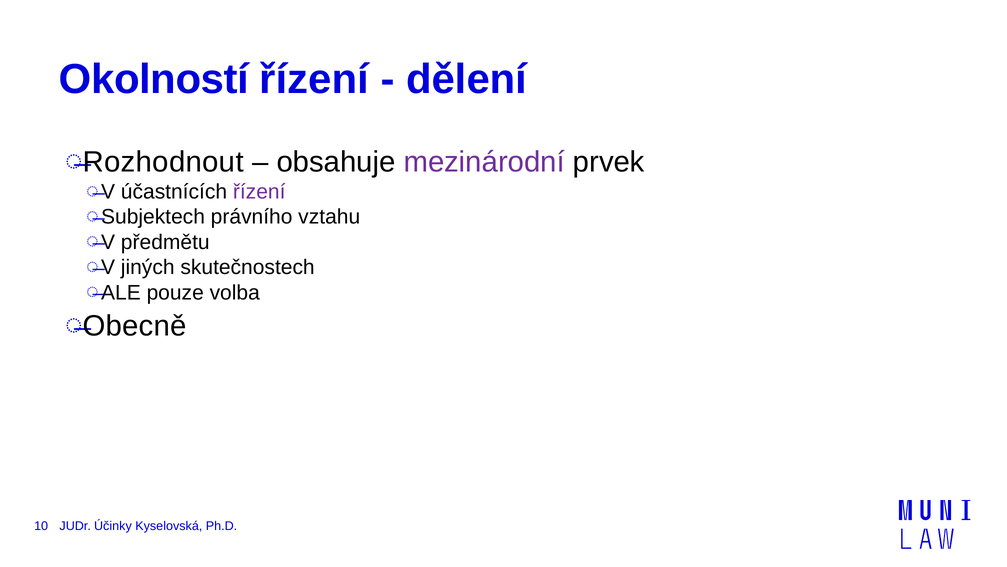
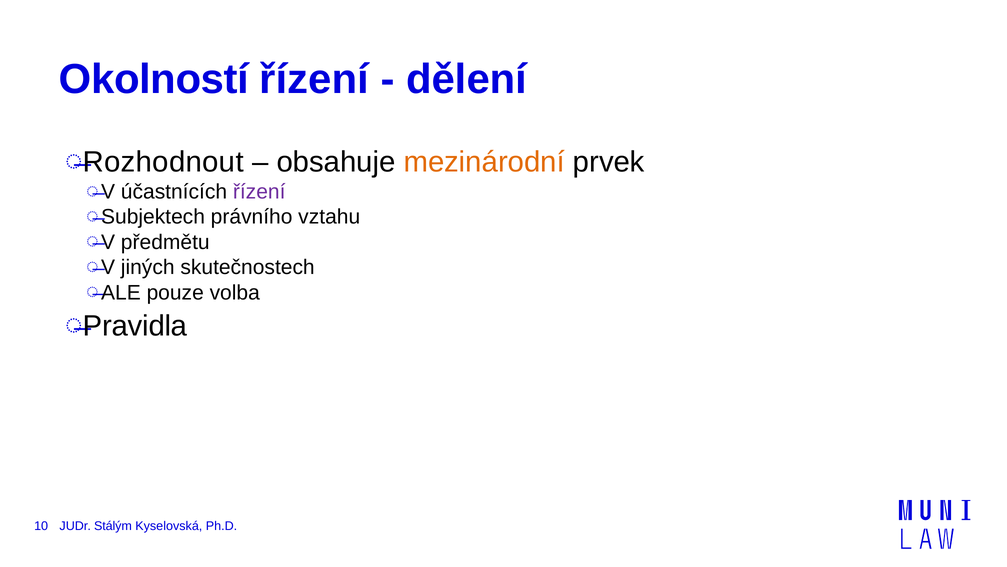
mezinárodní colour: purple -> orange (484, 162)
Obecně: Obecně -> Pravidla (135, 326)
Účinky: Účinky -> Stálým (113, 526)
